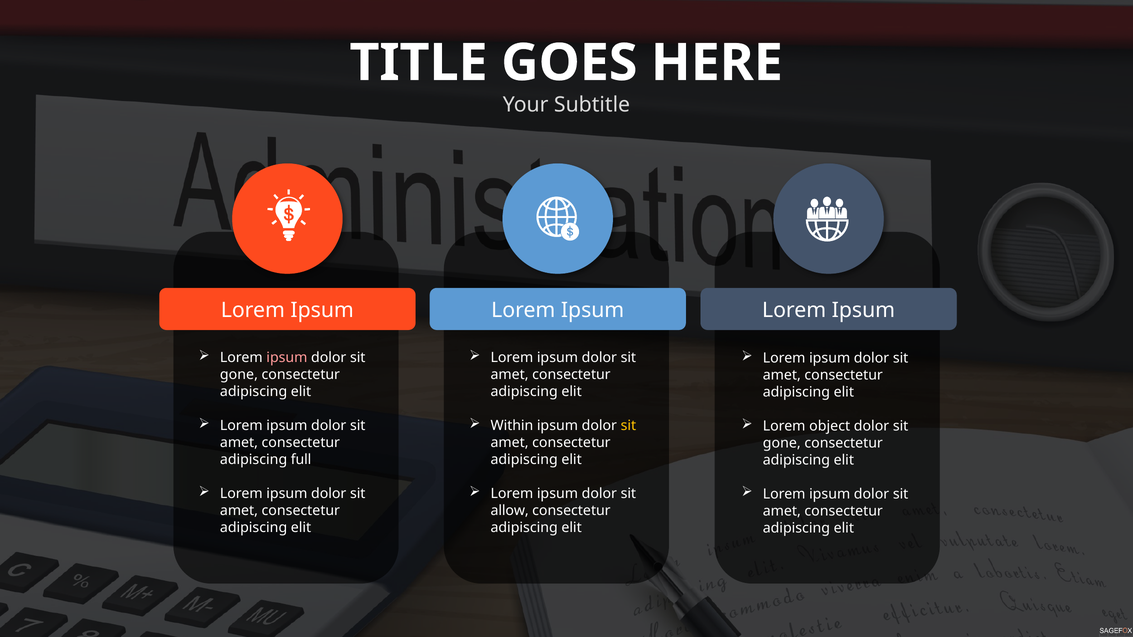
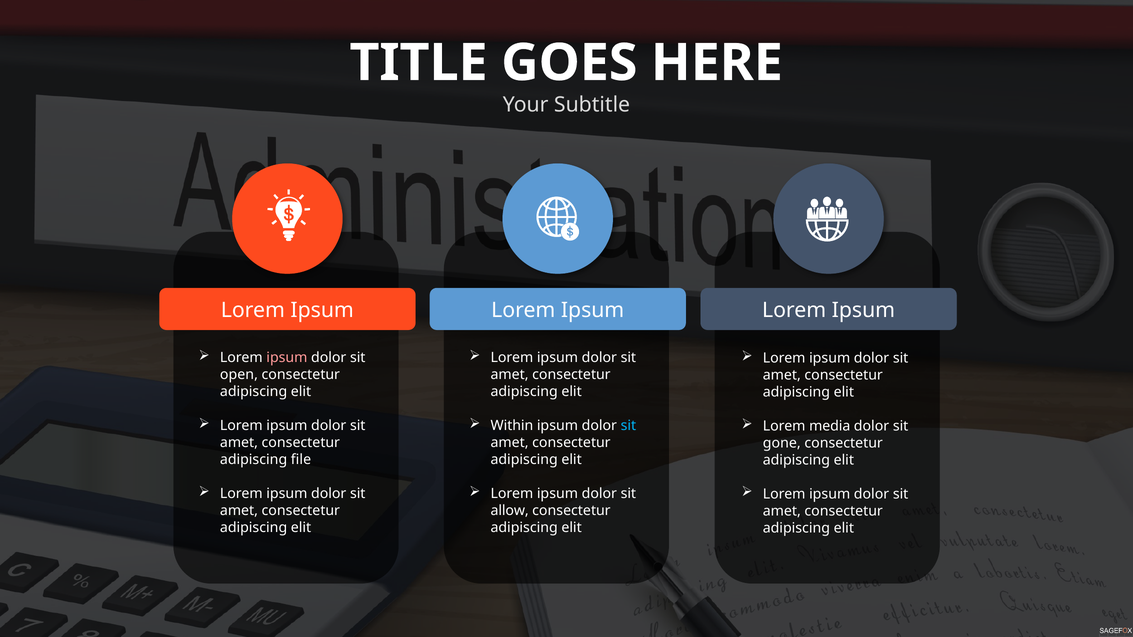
gone: gone -> open (239, 375)
sit colour: yellow -> light blue (628, 426)
object: object -> media (830, 426)
full: full -> file (301, 460)
